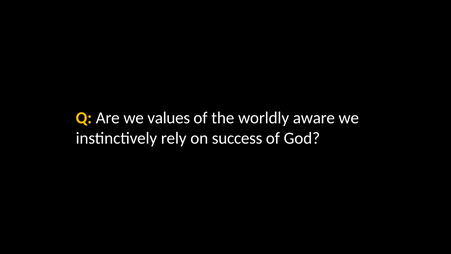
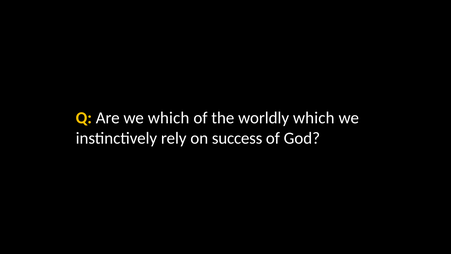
we values: values -> which (169, 118)
worldly aware: aware -> which (314, 118)
